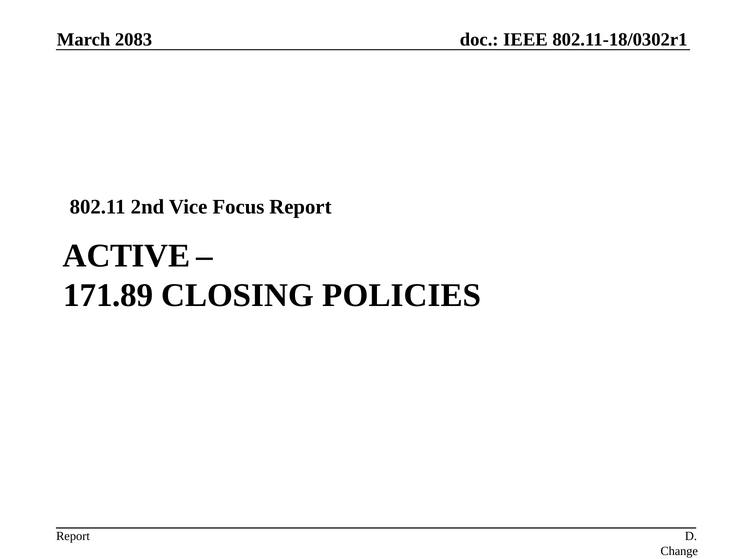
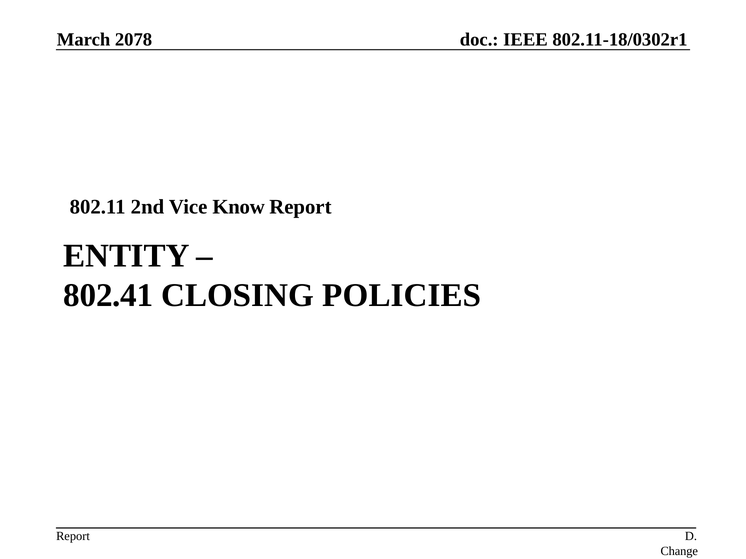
2083: 2083 -> 2078 (134, 40)
Focus: Focus -> Know (239, 207)
ACTIVE: ACTIVE -> ENTITY (126, 256)
171.89: 171.89 -> 802.41 (108, 296)
